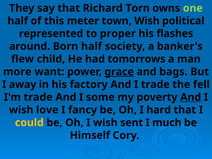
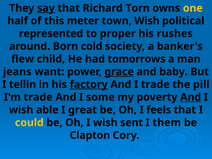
say underline: none -> present (46, 8)
one colour: light green -> yellow (193, 8)
flashes: flashes -> rushes (175, 34)
Born half: half -> cold (92, 46)
more: more -> jeans (17, 72)
bags: bags -> baby (173, 72)
away: away -> tellin (23, 84)
factory underline: none -> present (89, 84)
fell: fell -> pill (201, 84)
love: love -> able (47, 110)
fancy: fancy -> great (83, 110)
hard: hard -> feels (159, 110)
much: much -> them (167, 123)
Himself: Himself -> Clapton (90, 135)
